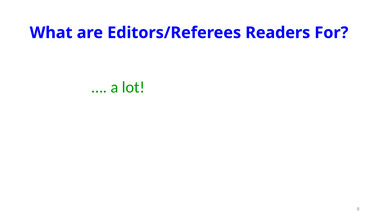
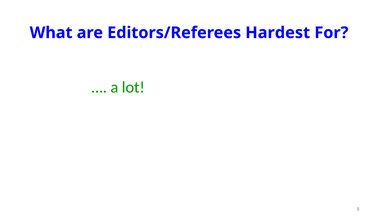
Readers: Readers -> Hardest (278, 33)
